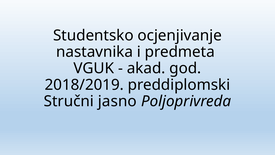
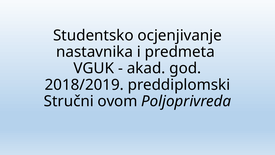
jasno: jasno -> ovom (117, 101)
